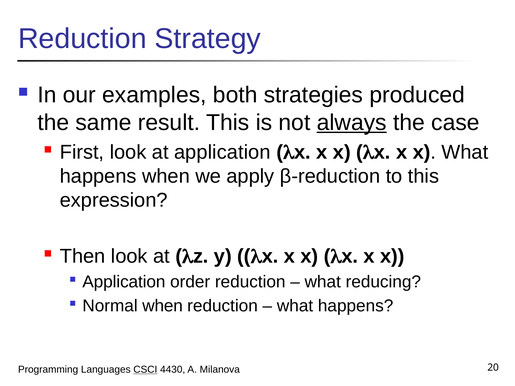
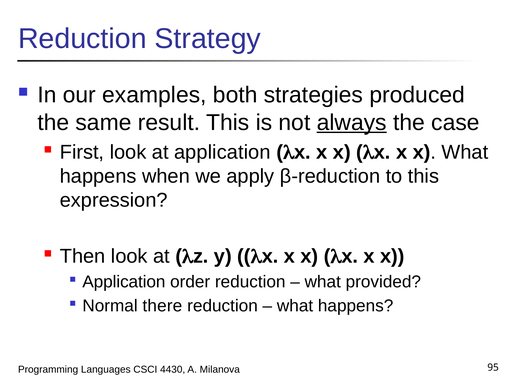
reducing: reducing -> provided (383, 282)
Normal when: when -> there (162, 306)
CSCI underline: present -> none (145, 370)
20: 20 -> 95 (493, 368)
